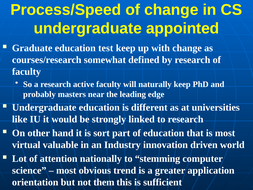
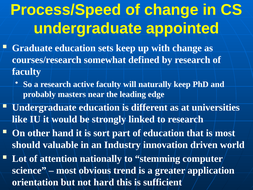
test: test -> sets (106, 48)
virtual: virtual -> should (26, 145)
them: them -> hard (104, 182)
